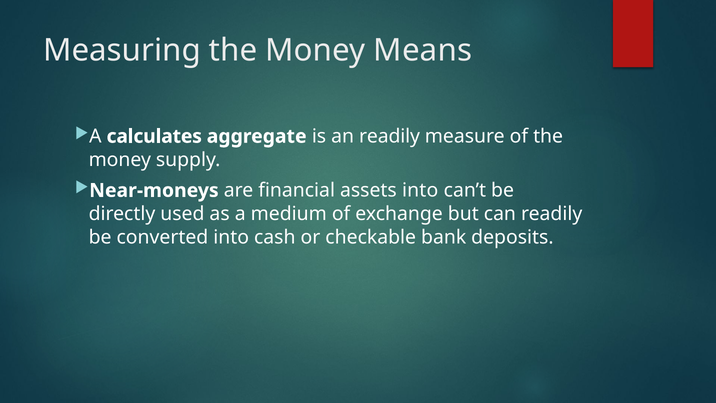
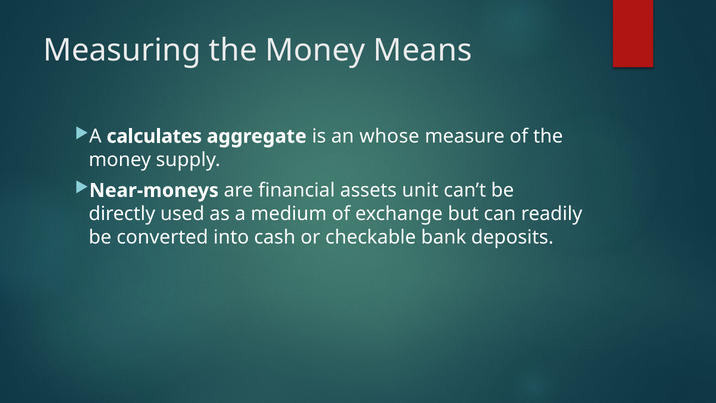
an readily: readily -> whose (389, 136)
assets into: into -> unit (420, 190)
